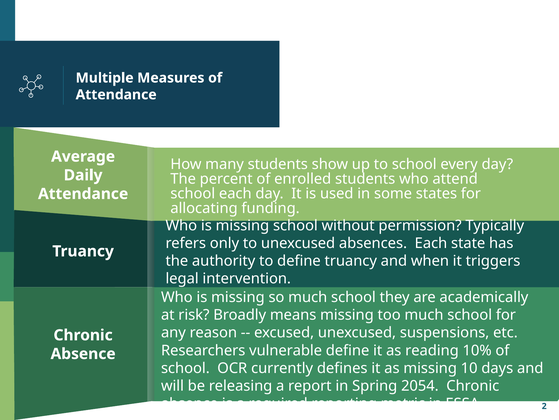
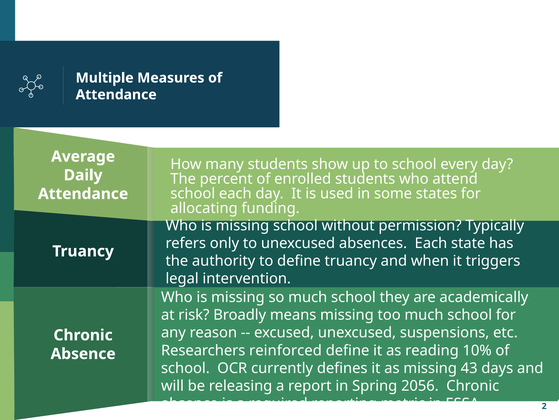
vulnerable: vulnerable -> reinforced (286, 350)
10: 10 -> 43 (469, 368)
2054: 2054 -> 2056 (420, 385)
